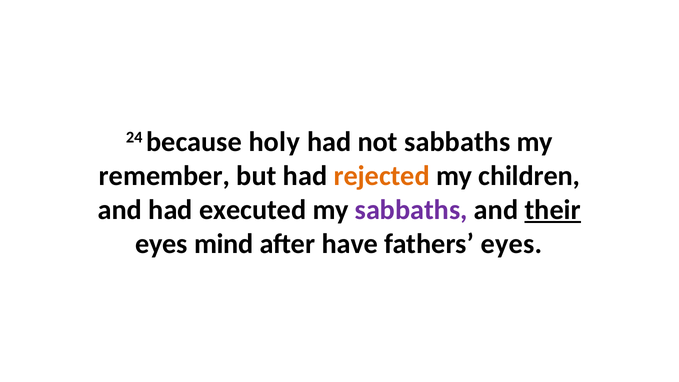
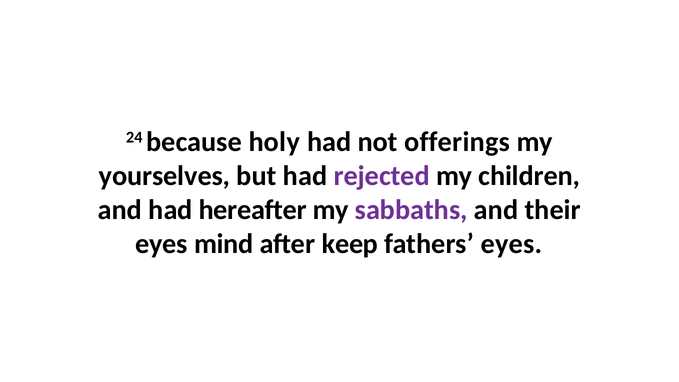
not sabbaths: sabbaths -> offerings (457, 142)
remember: remember -> yourselves (164, 176)
rejected colour: orange -> purple (382, 176)
executed: executed -> hereafter (253, 210)
their underline: present -> none (553, 210)
have: have -> keep (350, 244)
